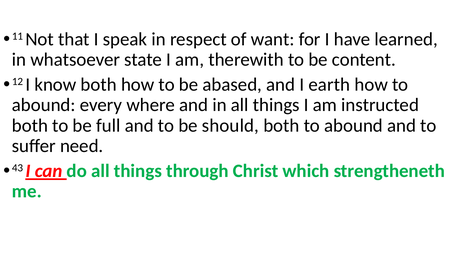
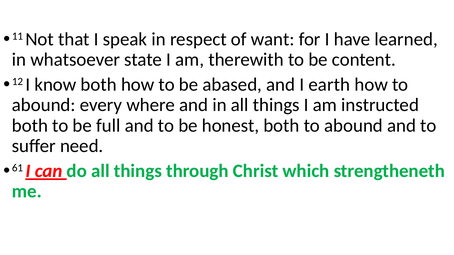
should: should -> honest (231, 126)
43: 43 -> 61 (17, 168)
